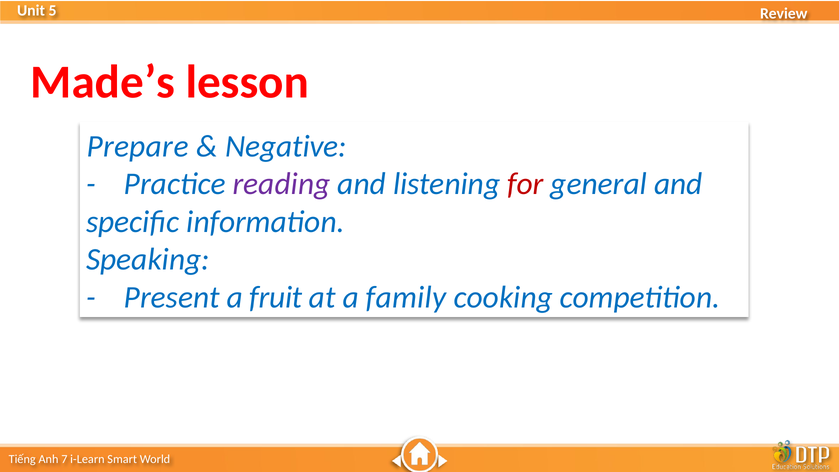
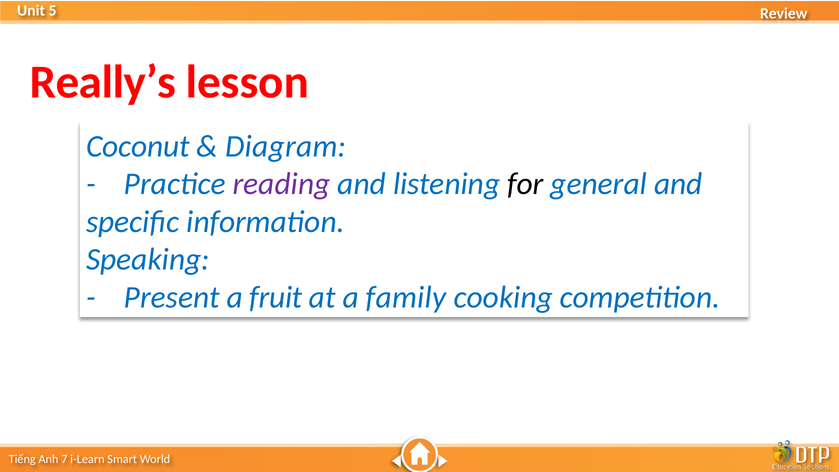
Made’s: Made’s -> Really’s (103, 82)
Prepare: Prepare -> Coconut (138, 146)
Negative: Negative -> Diagram (286, 146)
for colour: red -> black (525, 184)
